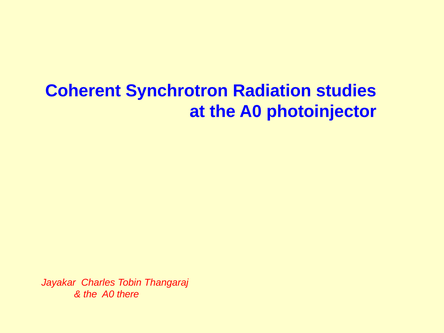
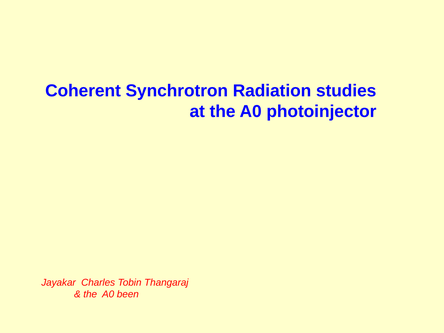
there: there -> been (128, 294)
